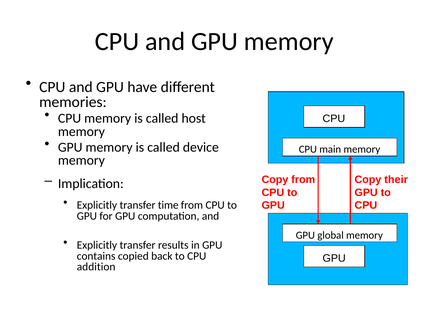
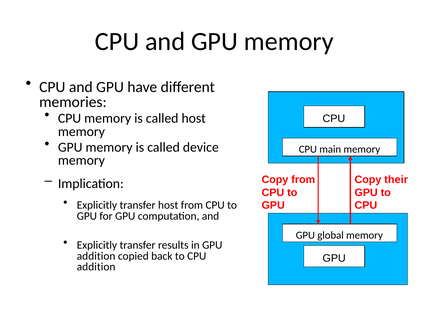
transfer time: time -> host (168, 205)
contains: contains -> addition (96, 256)
